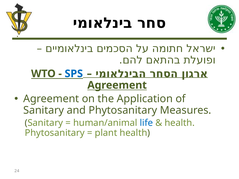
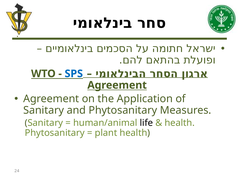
life colour: blue -> black (146, 123)
